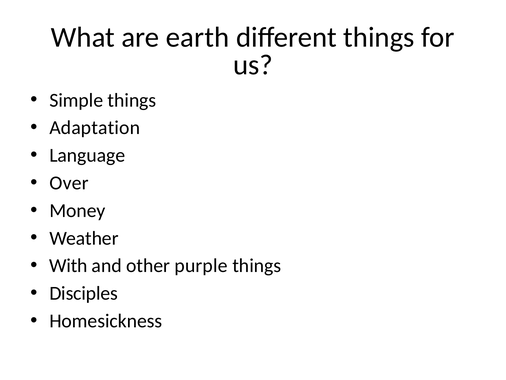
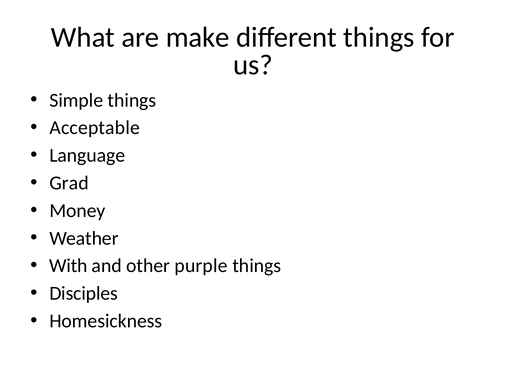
earth: earth -> make (198, 37)
Adaptation: Adaptation -> Acceptable (95, 128)
Over: Over -> Grad (69, 183)
